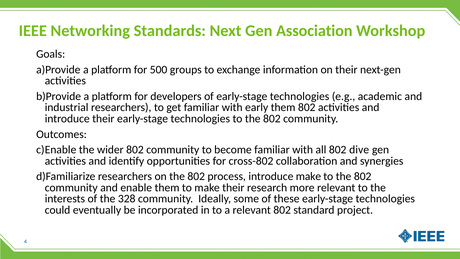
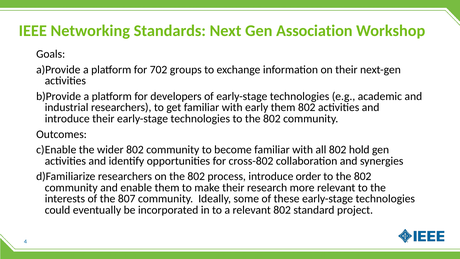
500: 500 -> 702 (159, 70)
dive: dive -> hold (359, 150)
introduce make: make -> order (308, 176)
328: 328 -> 807 (127, 199)
